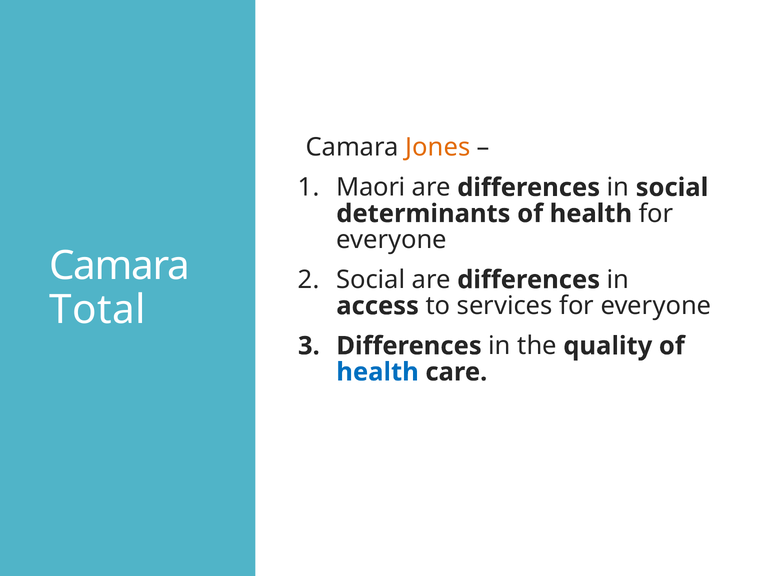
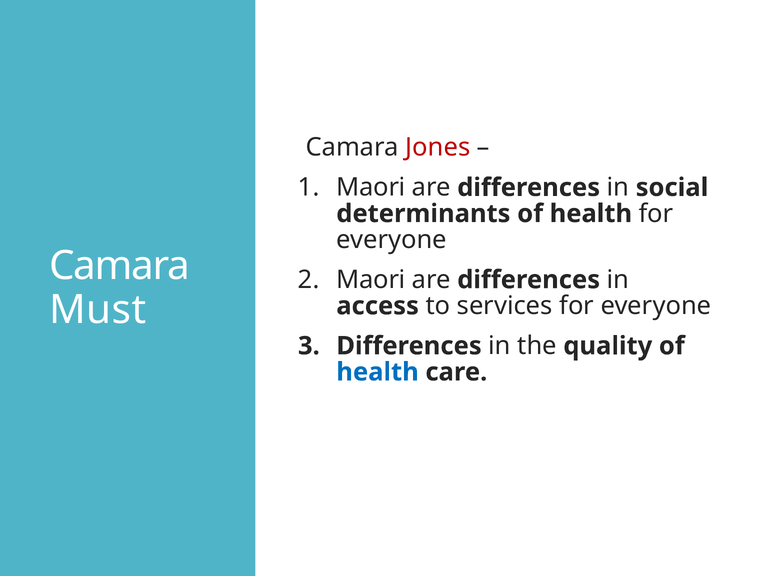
Jones colour: orange -> red (438, 147)
Social: Social -> Maori (371, 279)
Total: Total -> Must (98, 309)
